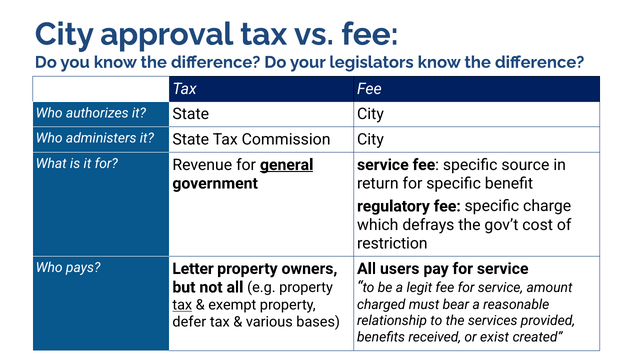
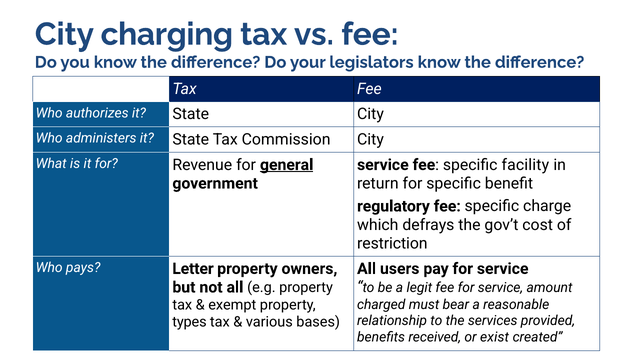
approval: approval -> charging (167, 34)
source: source -> facility (525, 165)
tax underline: present -> none (182, 305)
defer: defer -> types (189, 322)
